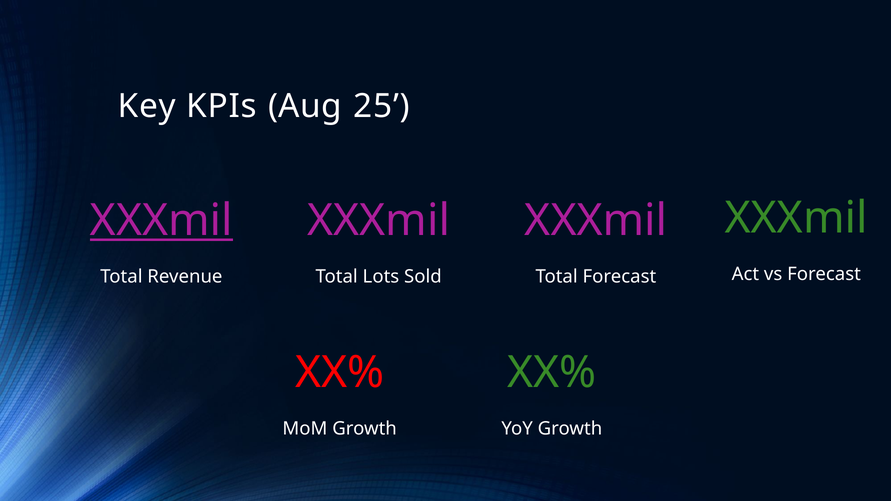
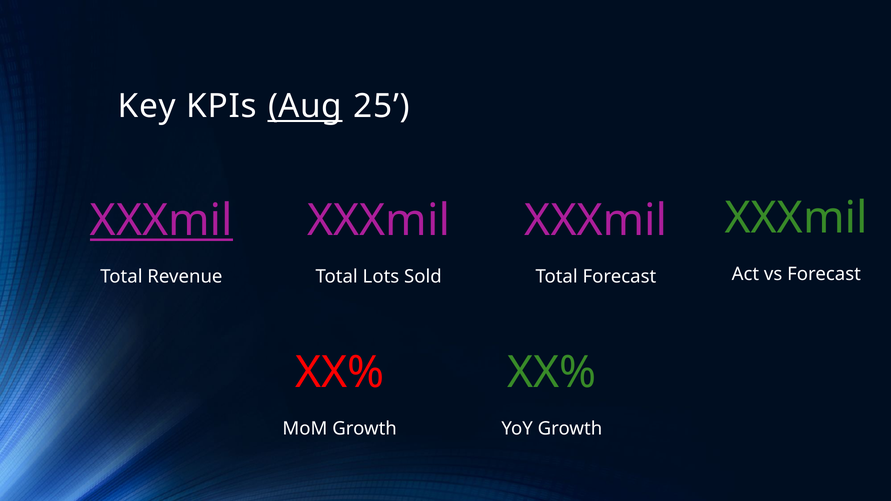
Aug underline: none -> present (305, 106)
